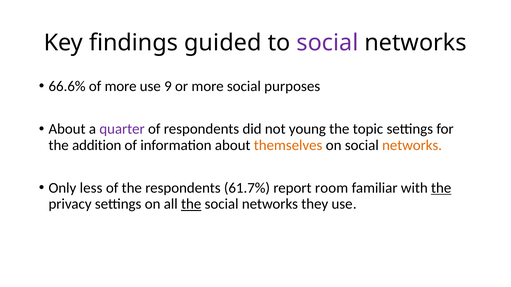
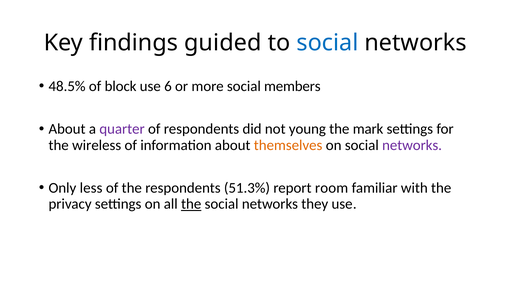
social colour: purple -> blue (327, 43)
66.6%: 66.6% -> 48.5% (67, 86)
of more: more -> block (121, 86)
9: 9 -> 6 (168, 86)
purposes: purposes -> members (292, 86)
topic: topic -> mark (368, 129)
addition: addition -> wireless (97, 145)
networks colour: orange -> purple (412, 145)
61.7%: 61.7% -> 51.3% (247, 188)
the underline: present -> none (441, 188)
